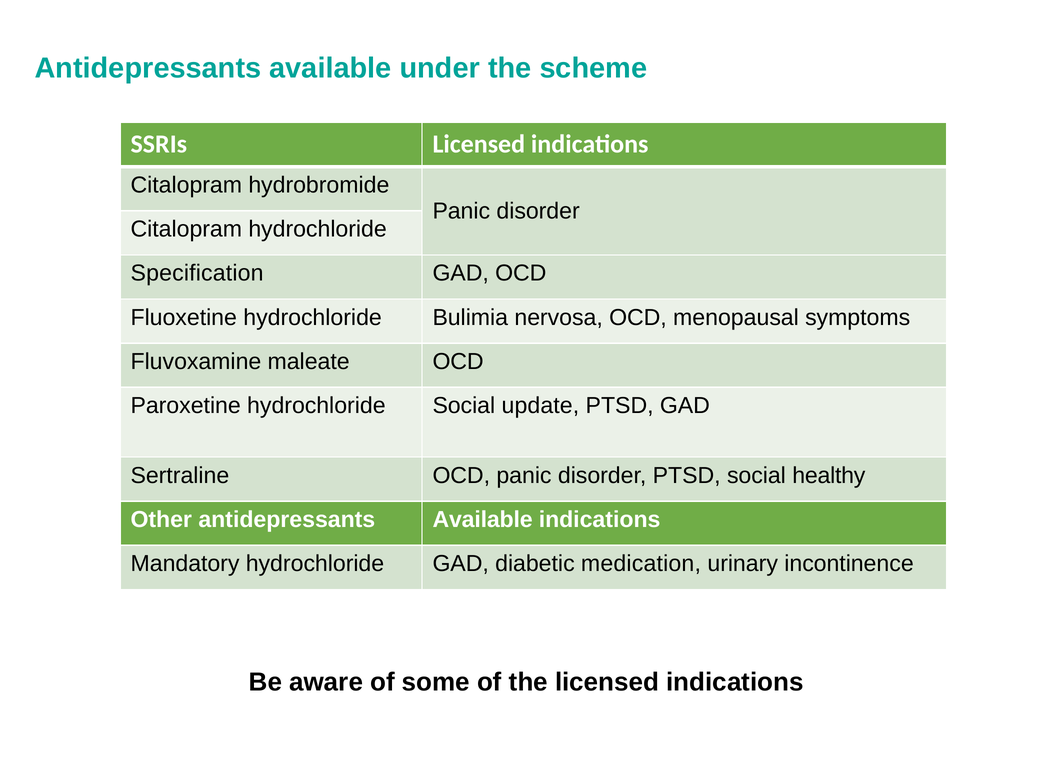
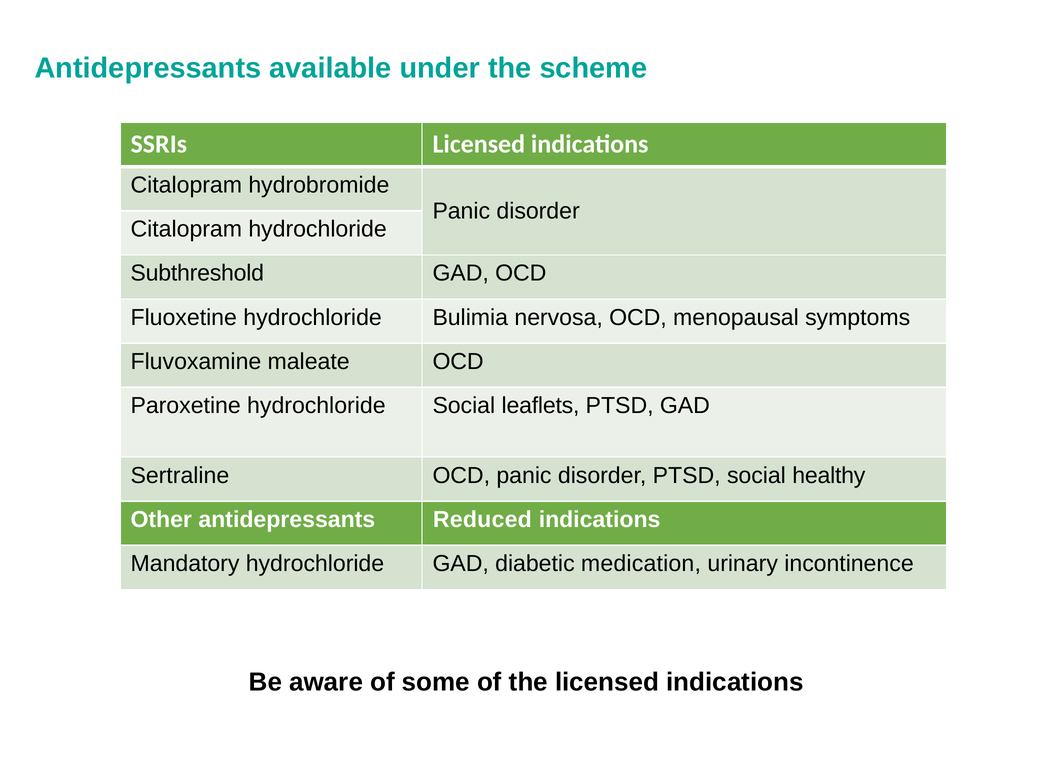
Specification: Specification -> Subthreshold (197, 273)
update: update -> leaflets (541, 406)
Other antidepressants Available: Available -> Reduced (482, 519)
